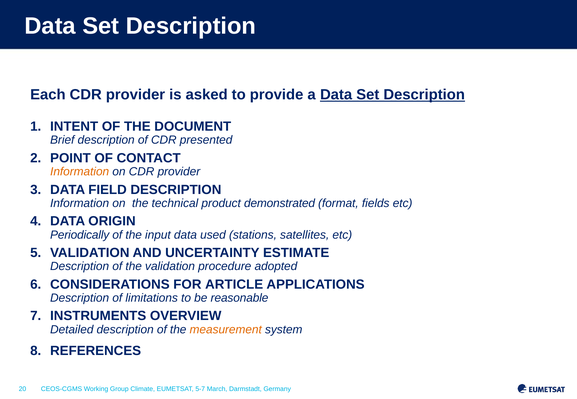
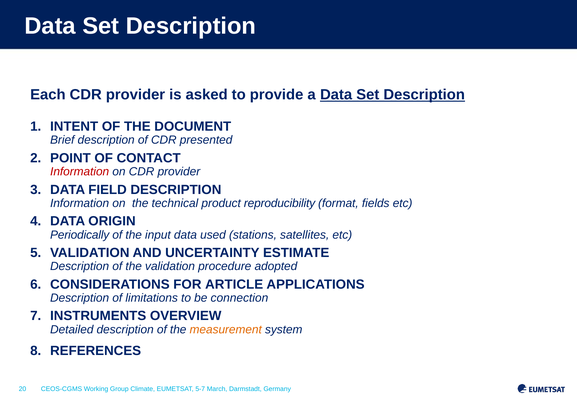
Information colour: orange -> red (80, 172)
demonstrated: demonstrated -> reproducibility (280, 203)
reasonable: reasonable -> connection (239, 298)
